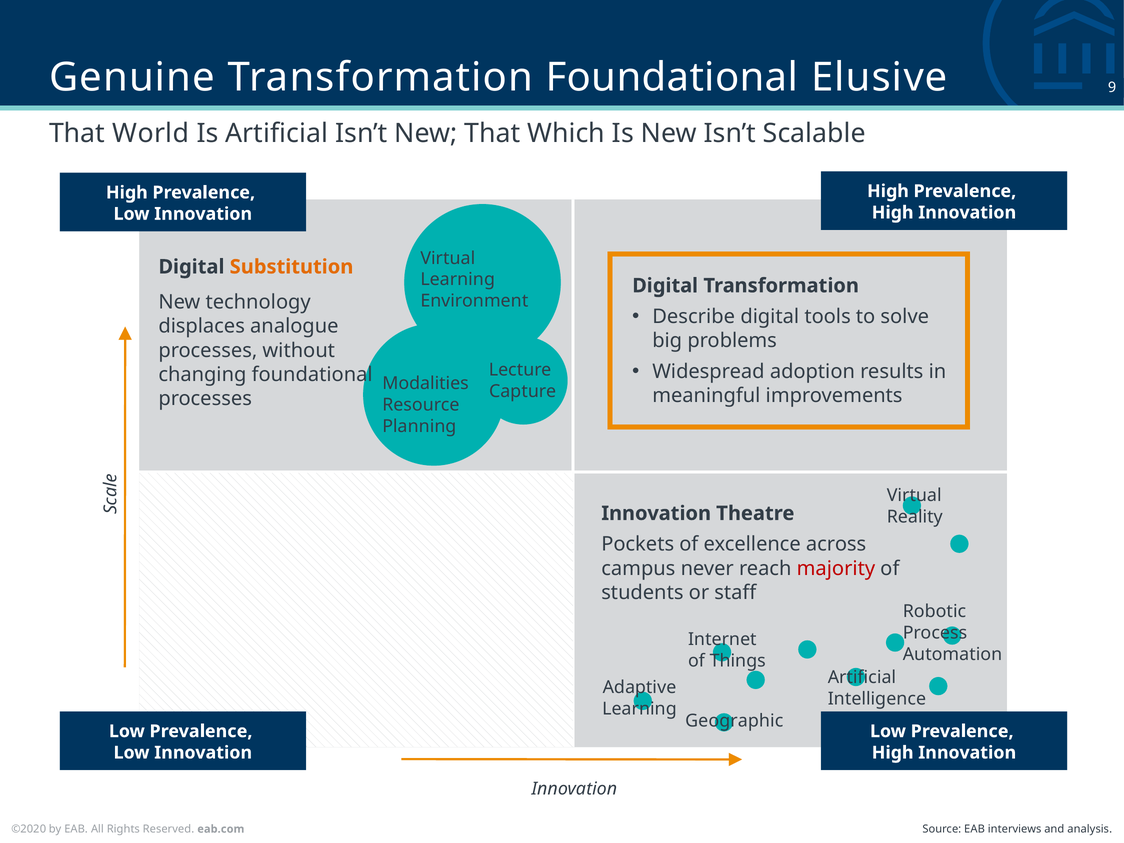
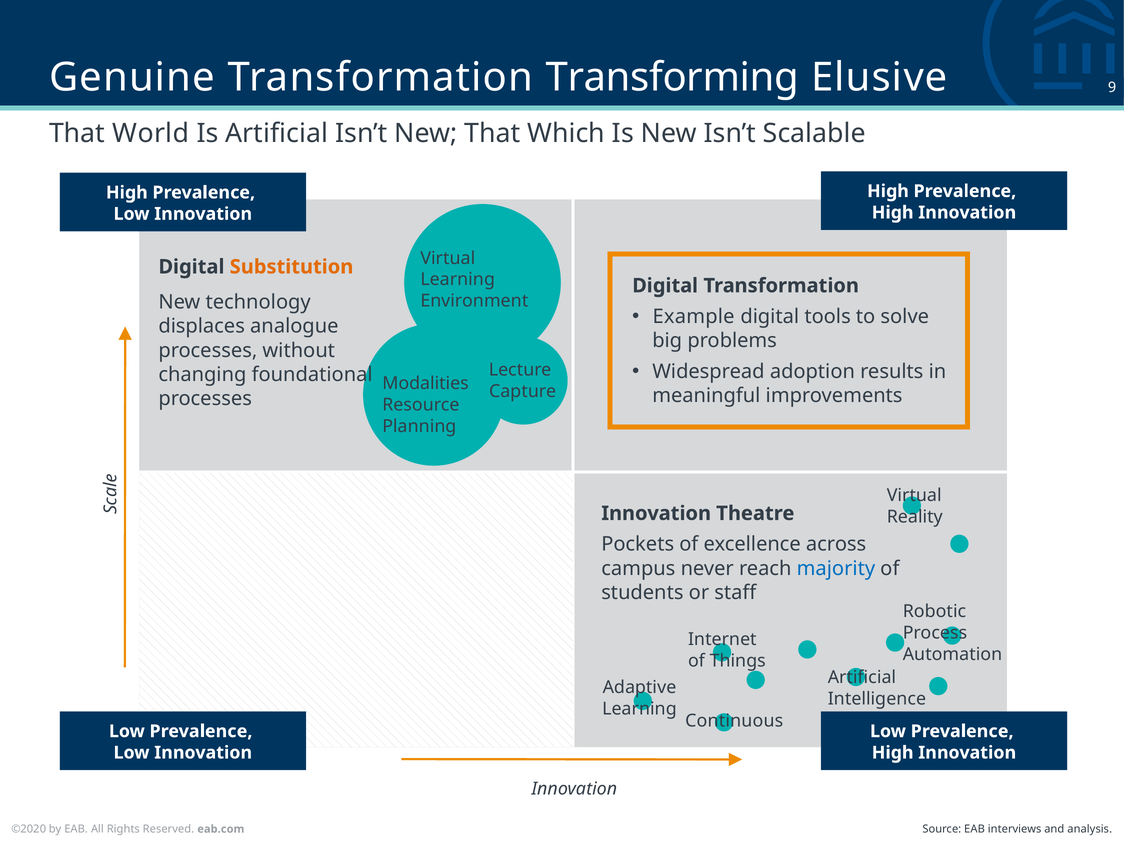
Transformation Foundational: Foundational -> Transforming (672, 77)
Describe: Describe -> Example (694, 317)
majority colour: red -> blue (836, 568)
Geographic: Geographic -> Continuous (734, 721)
